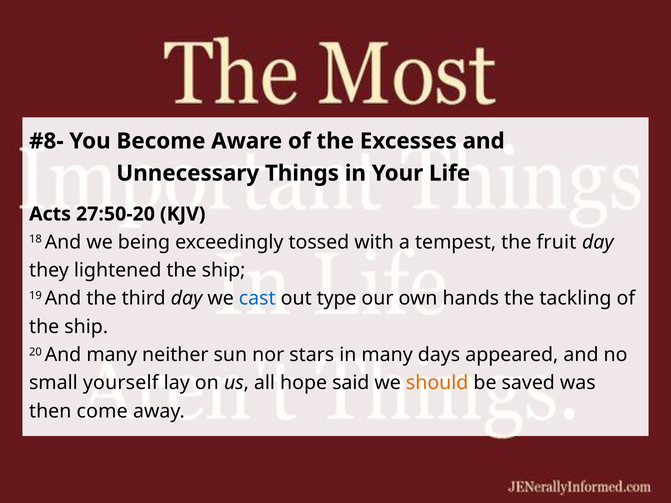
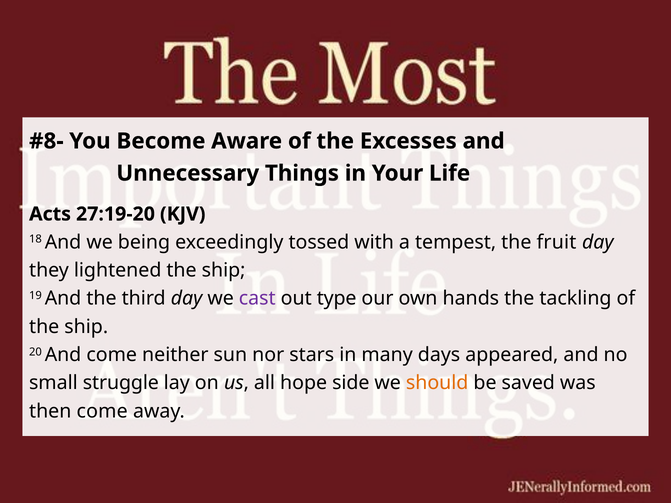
27:50-20: 27:50-20 -> 27:19-20 (115, 214)
cast colour: blue -> purple (257, 299)
And many: many -> come (112, 355)
yourself: yourself -> struggle (121, 383)
said: said -> side (351, 383)
